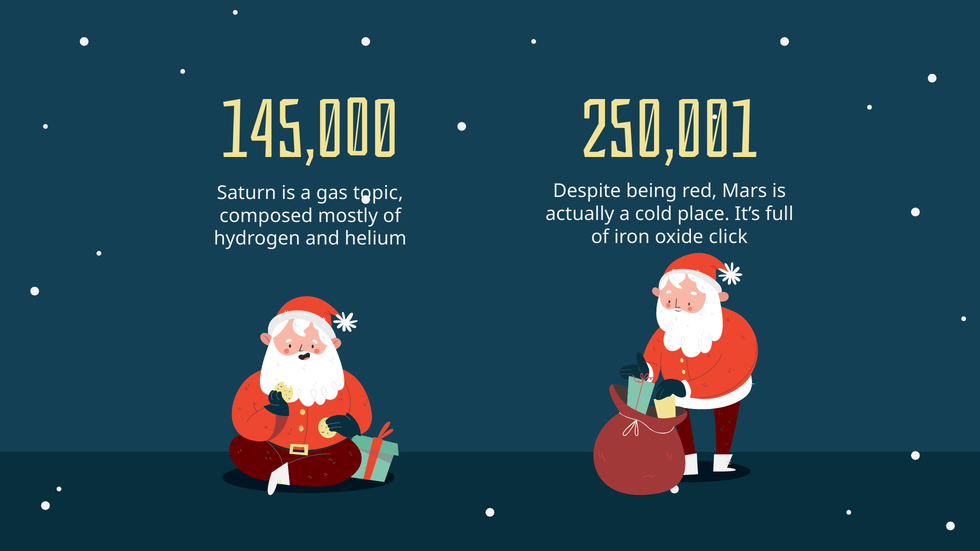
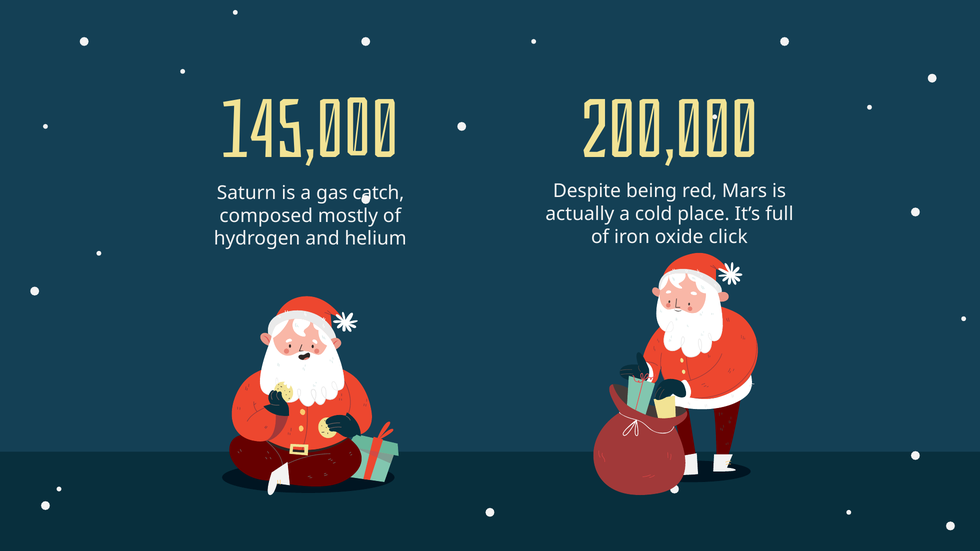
250,001: 250,001 -> 200,000 (670, 130)
topic: topic -> catch (378, 193)
